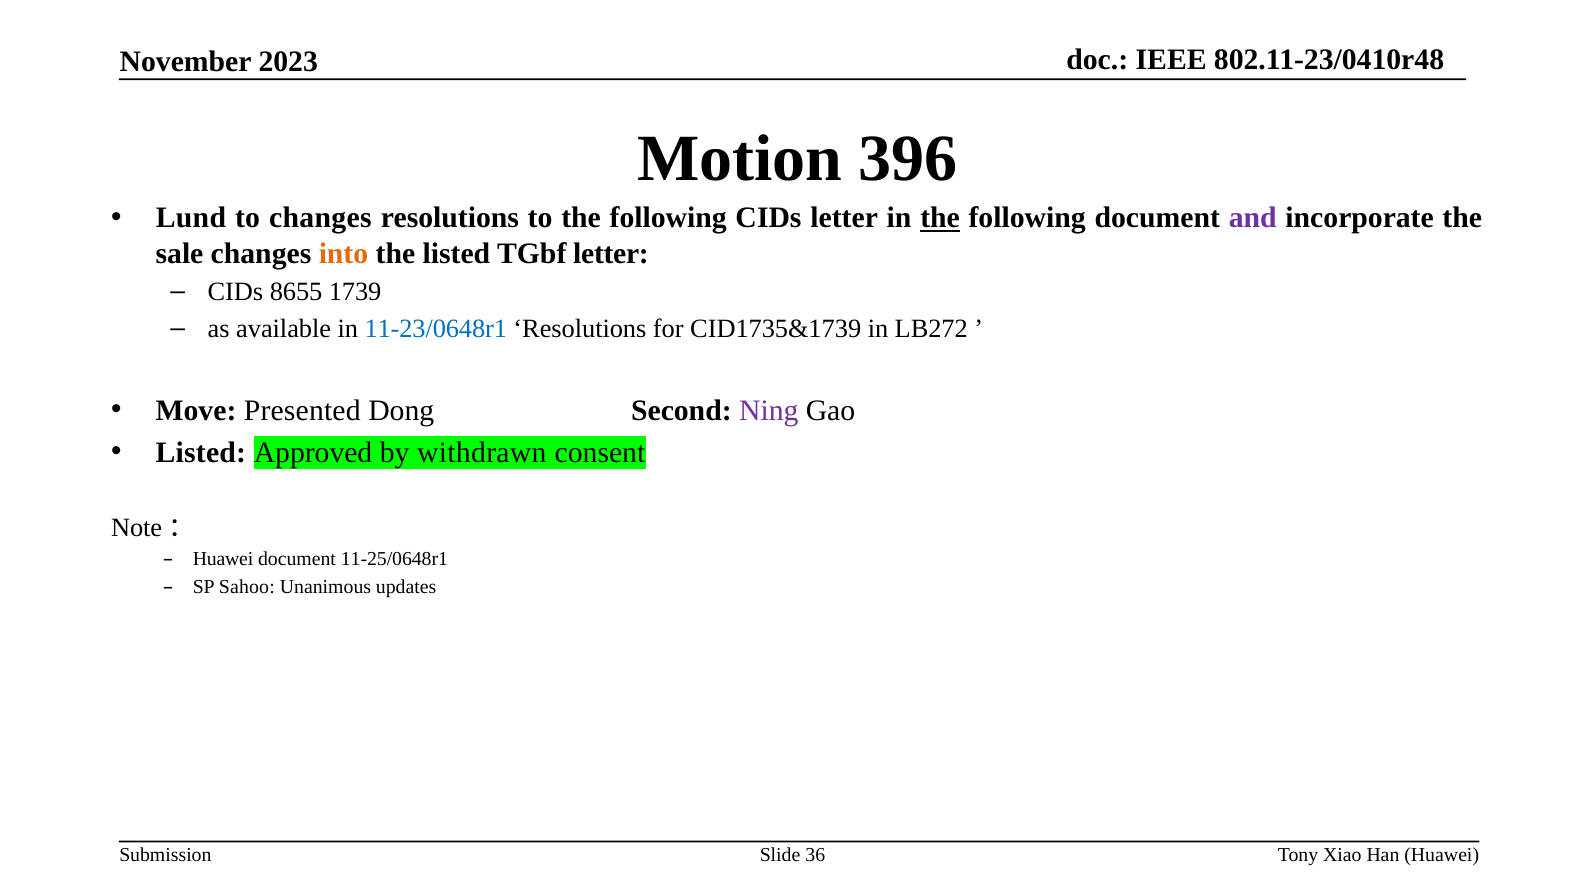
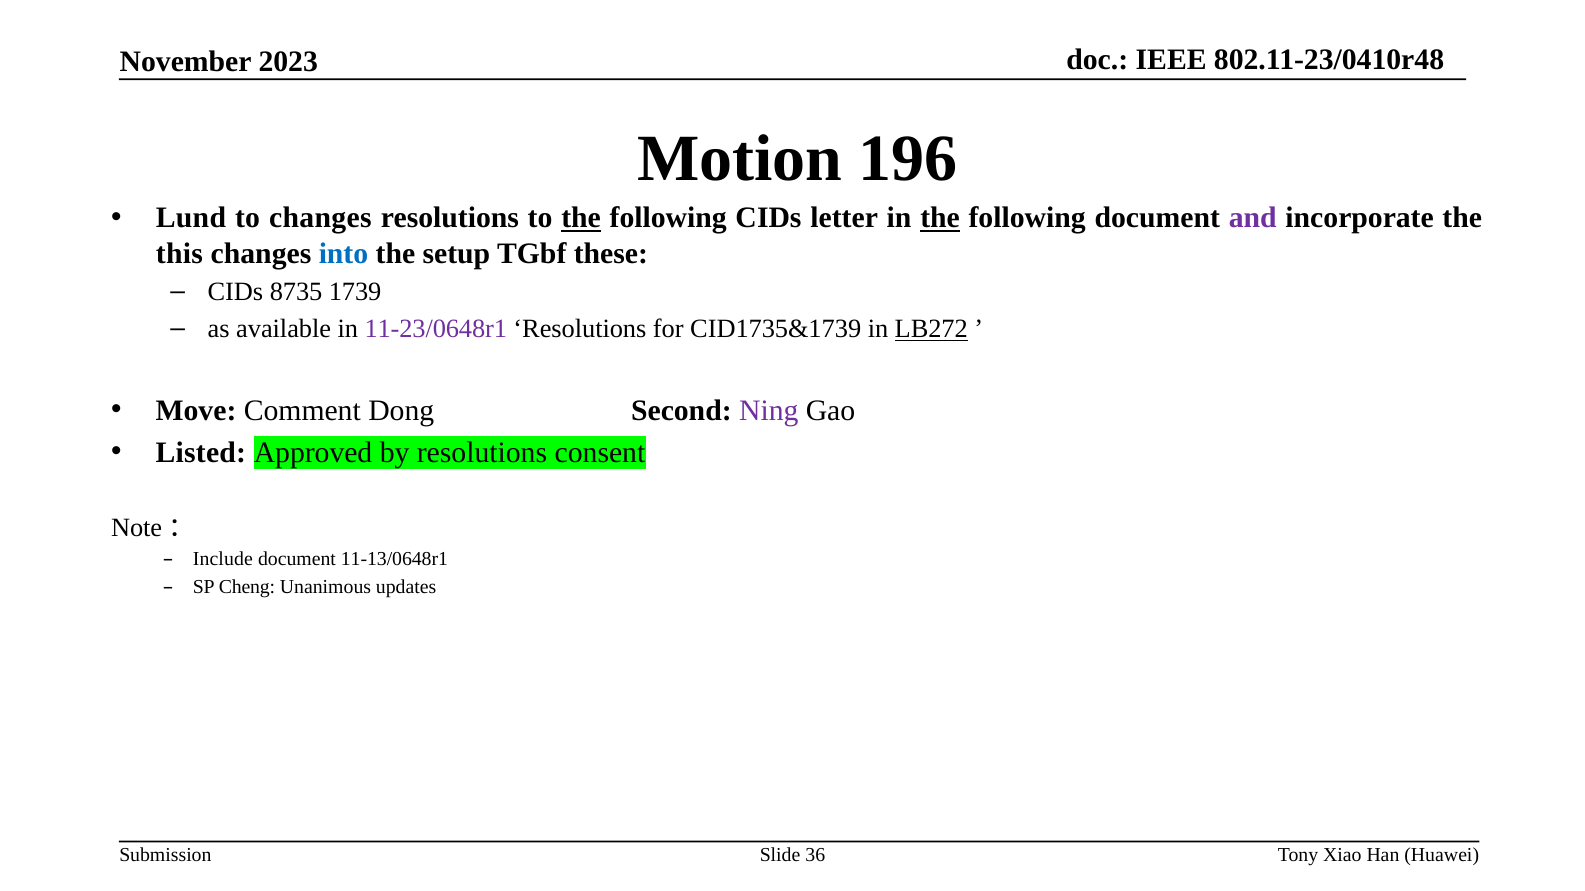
396: 396 -> 196 (908, 159)
the underline: none -> present (581, 218)
sale: sale -> this (179, 254)
into colour: orange -> blue (343, 254)
the listed: listed -> setup (456, 254)
TGbf letter: letter -> these (611, 254)
8655: 8655 -> 8735 (296, 292)
11-23/0648r1 colour: blue -> purple (436, 329)
LB272 underline: none -> present (931, 329)
Presented: Presented -> Comment (302, 411)
by withdrawn: withdrawn -> resolutions (482, 452)
Huawei: Huawei -> Include (223, 559)
11-25/0648r1: 11-25/0648r1 -> 11-13/0648r1 (394, 559)
Sahoo: Sahoo -> Cheng (247, 587)
